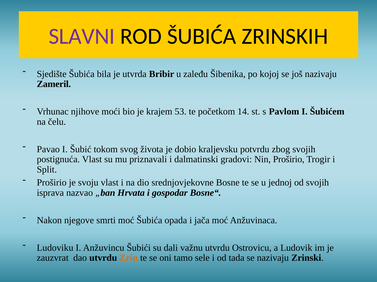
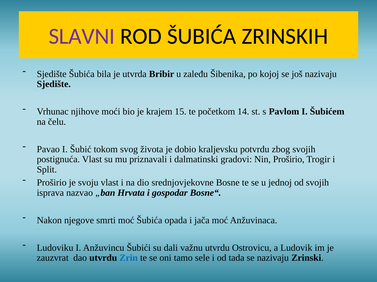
Zameril: Zameril -> Sjedište (54, 84)
53: 53 -> 15 (181, 112)
Zrin colour: orange -> blue (129, 259)
